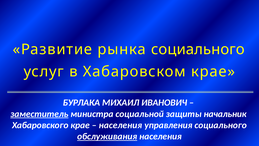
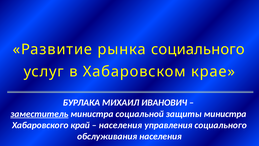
защиты начальник: начальник -> министра (225, 114)
Хабаровского крае: крае -> край (80, 125)
обслуживания underline: present -> none (107, 136)
